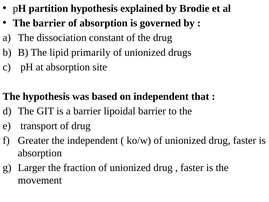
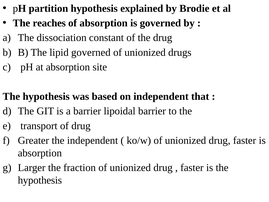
The barrier: barrier -> reaches (49, 23)
lipid primarily: primarily -> governed (91, 52)
movement: movement -> hypothesis (40, 180)
